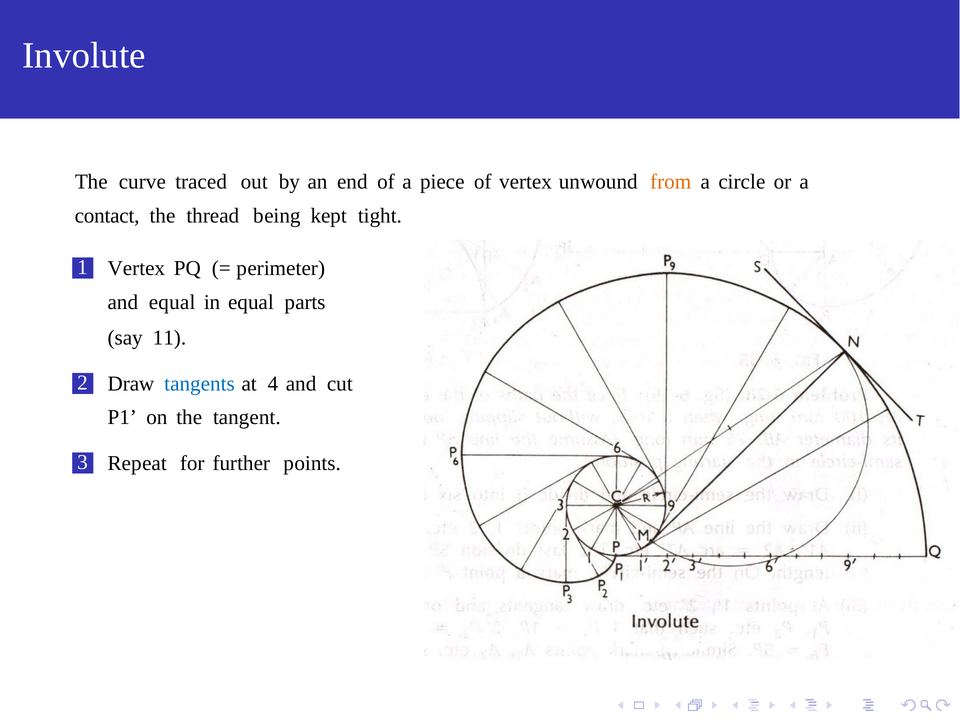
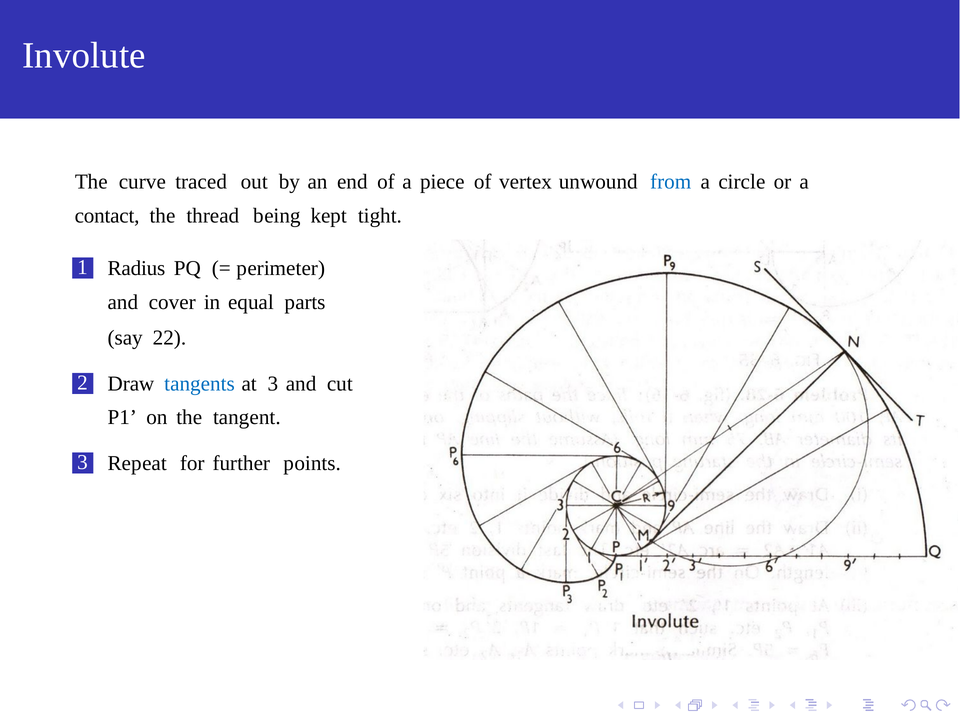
from colour: orange -> blue (671, 182)
Vertex: Vertex -> Radius (136, 268)
and equal: equal -> cover (172, 302)
11: 11 -> 22 (169, 338)
at 4: 4 -> 3 (273, 384)
